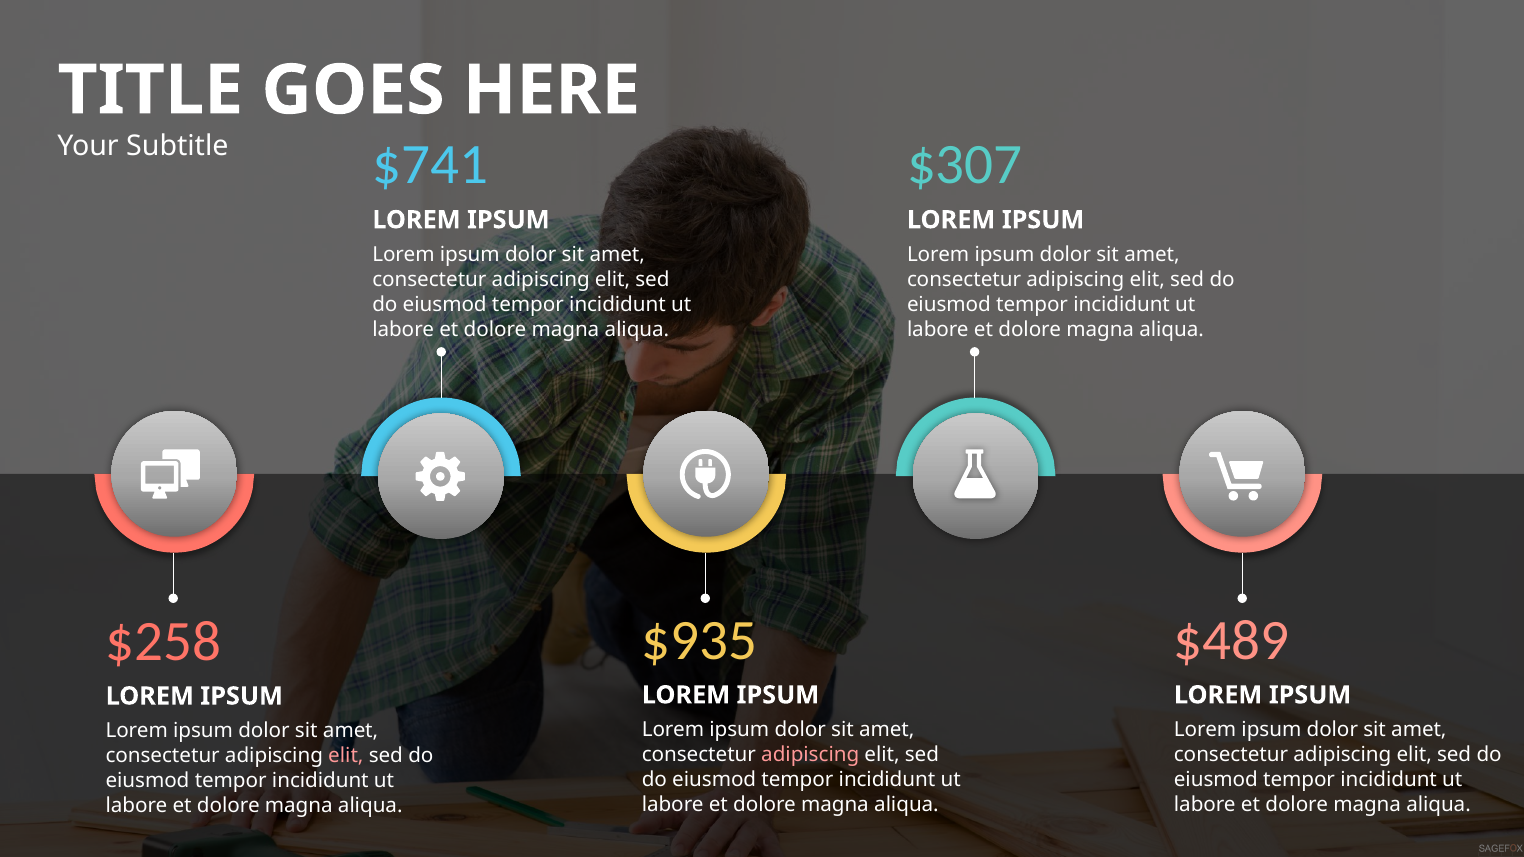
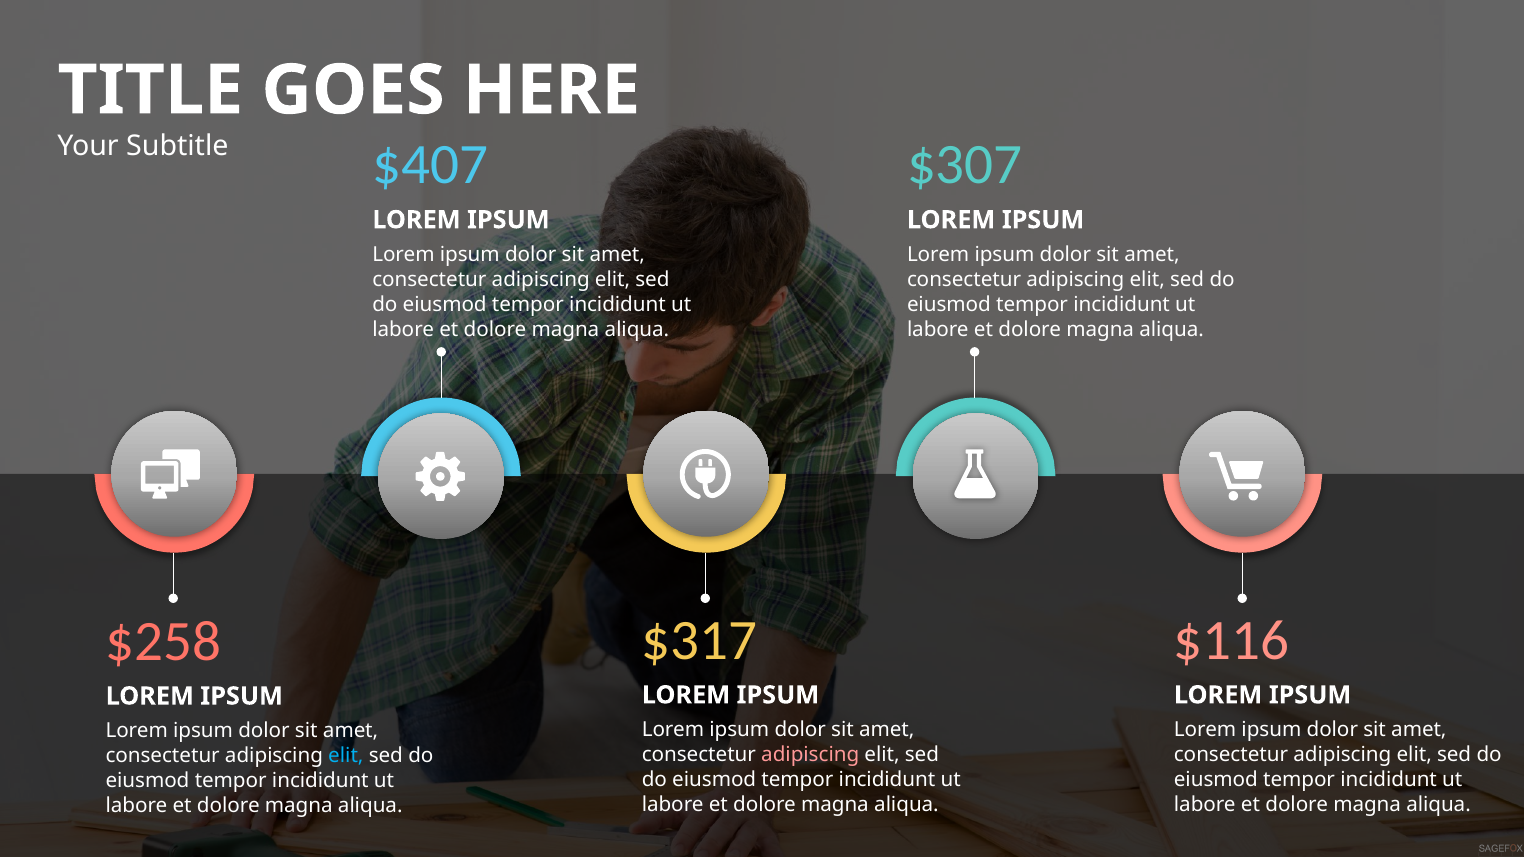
$741: $741 -> $407 (430, 165)
$935: $935 -> $317 (700, 640)
$489: $489 -> $116 (1232, 640)
elit colour: pink -> light blue (346, 756)
